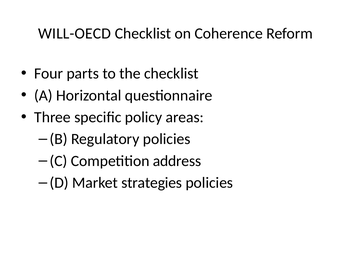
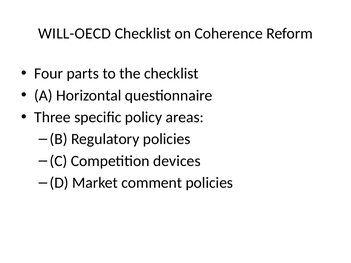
address: address -> devices (177, 161)
strategies: strategies -> comment (152, 183)
